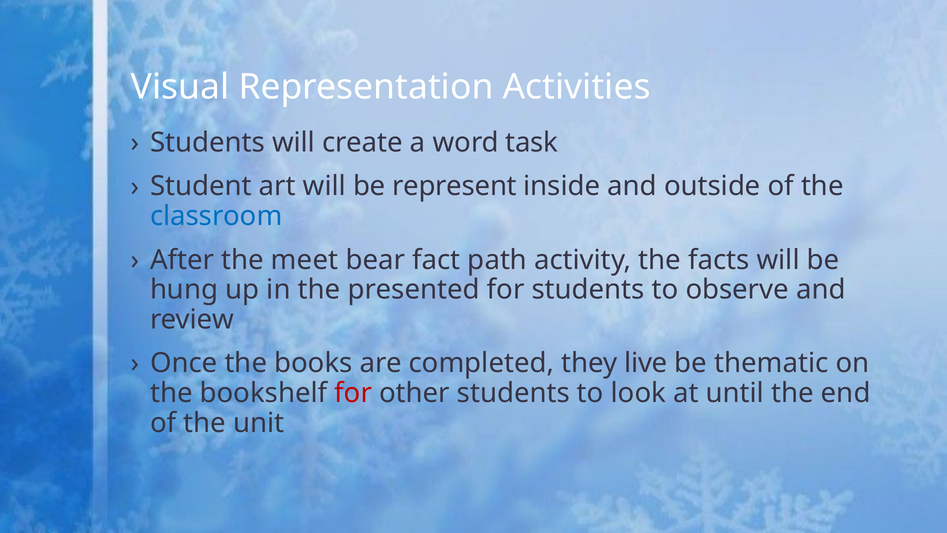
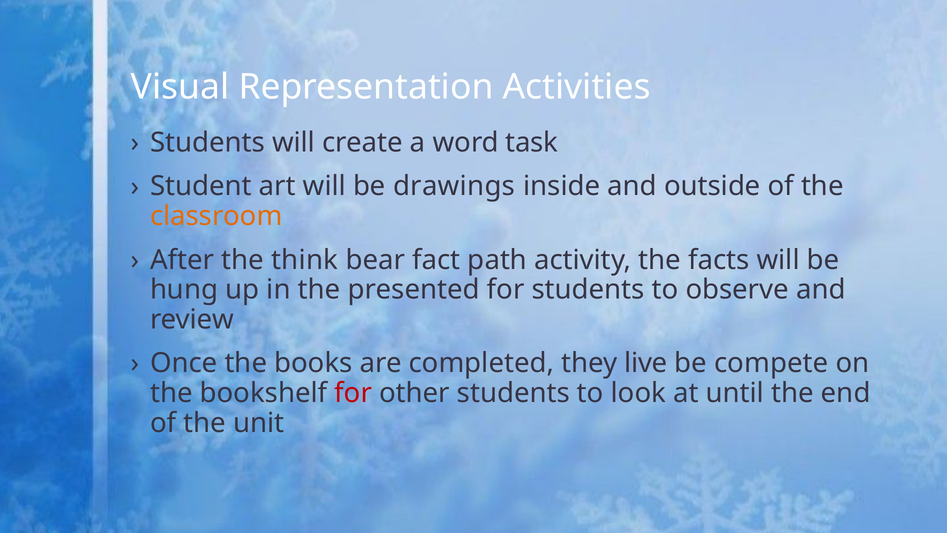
represent: represent -> drawings (454, 186)
classroom colour: blue -> orange (216, 216)
meet: meet -> think (305, 260)
thematic: thematic -> compete (771, 363)
